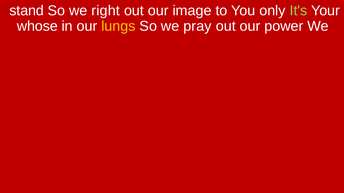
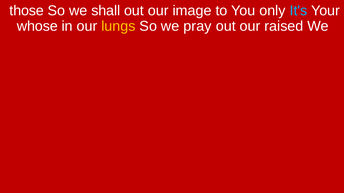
stand: stand -> those (27, 11)
right: right -> shall (106, 11)
It's colour: light green -> light blue (298, 11)
power: power -> raised (284, 26)
